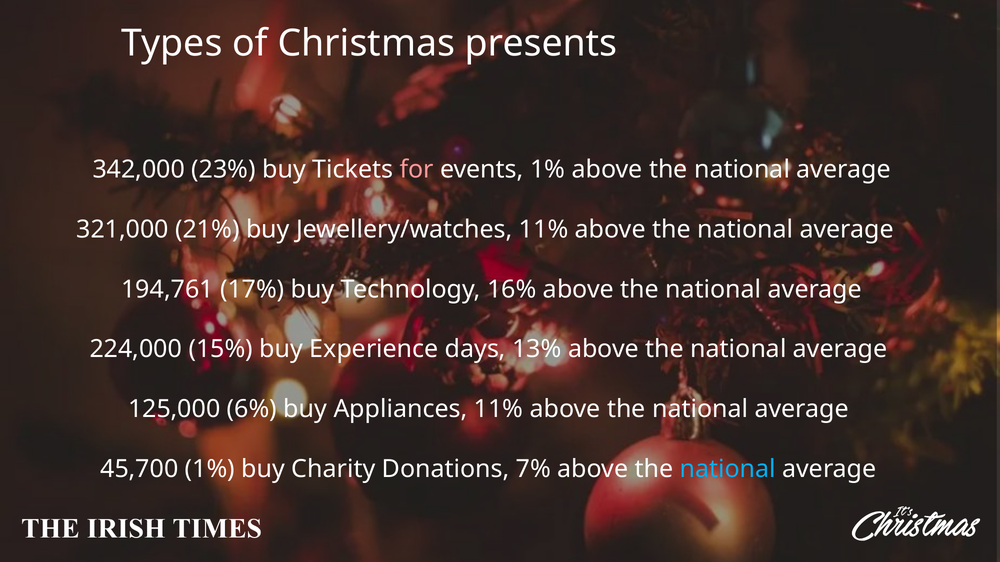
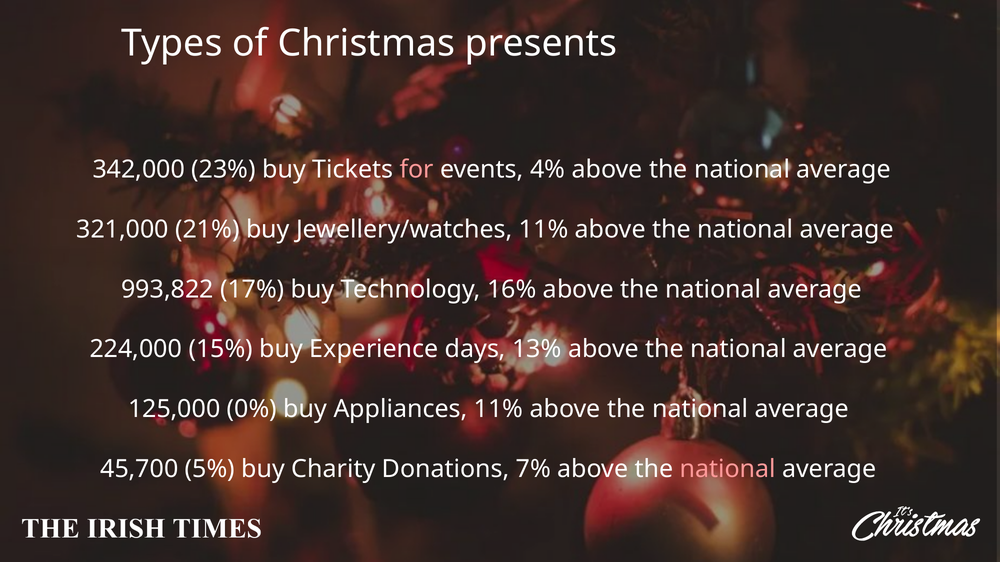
events 1%: 1% -> 4% (548, 170)
194,761: 194,761 -> 993,822 (167, 290)
6%: 6% -> 0% (252, 410)
45,700 1%: 1% -> 5% (210, 470)
national colour: light blue -> pink (728, 470)
